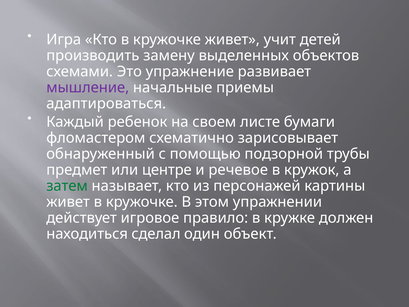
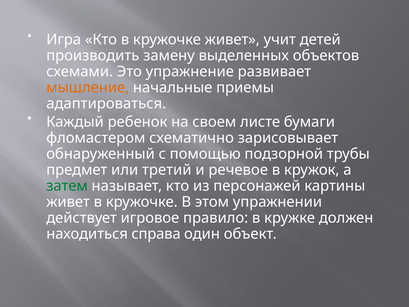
мышление colour: purple -> orange (88, 87)
центре: центре -> третий (167, 170)
сделал: сделал -> справа (156, 234)
